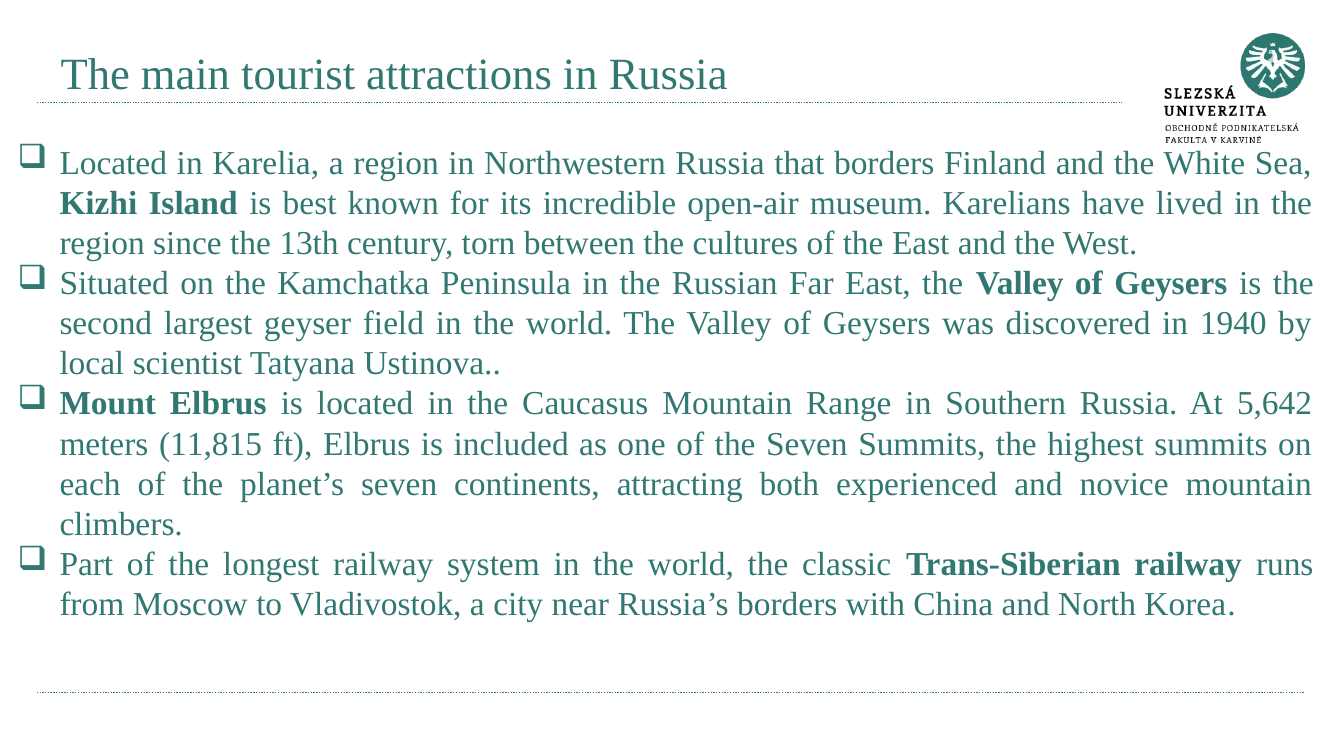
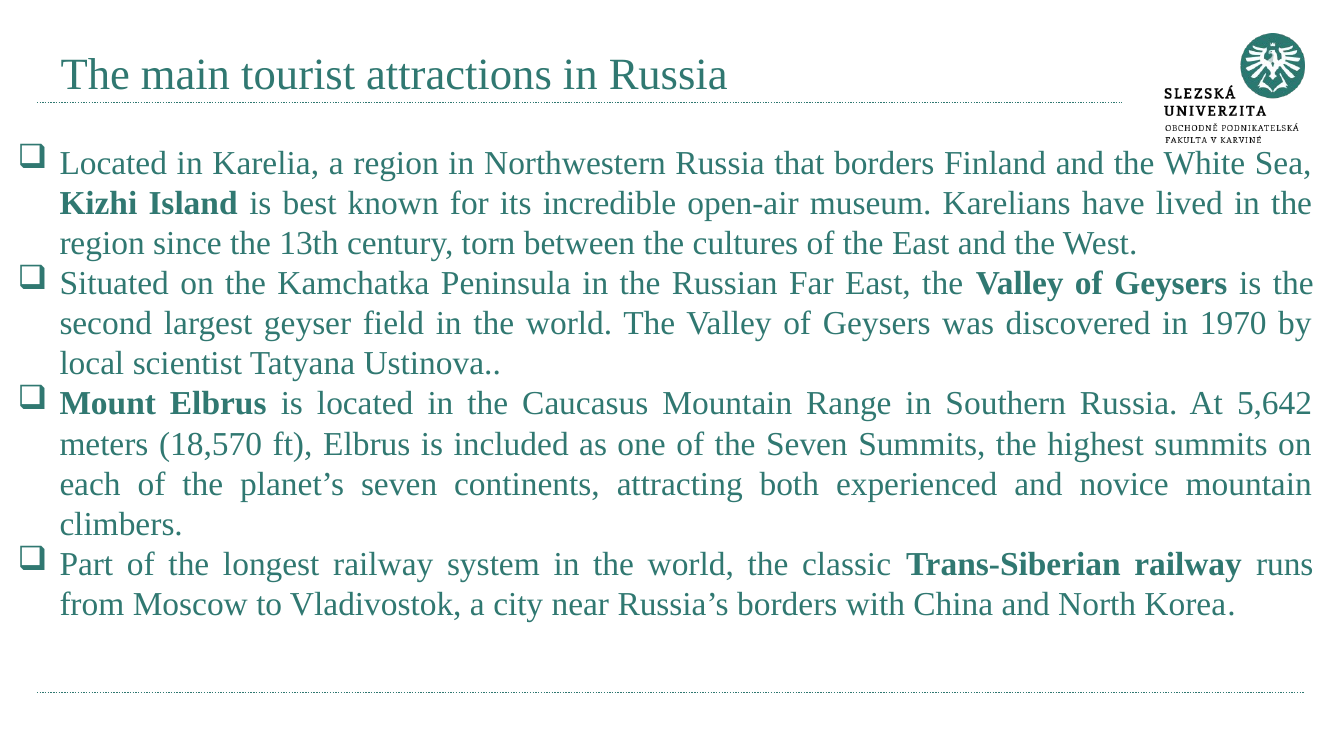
1940: 1940 -> 1970 (1233, 323)
11,815: 11,815 -> 18,570 (211, 444)
